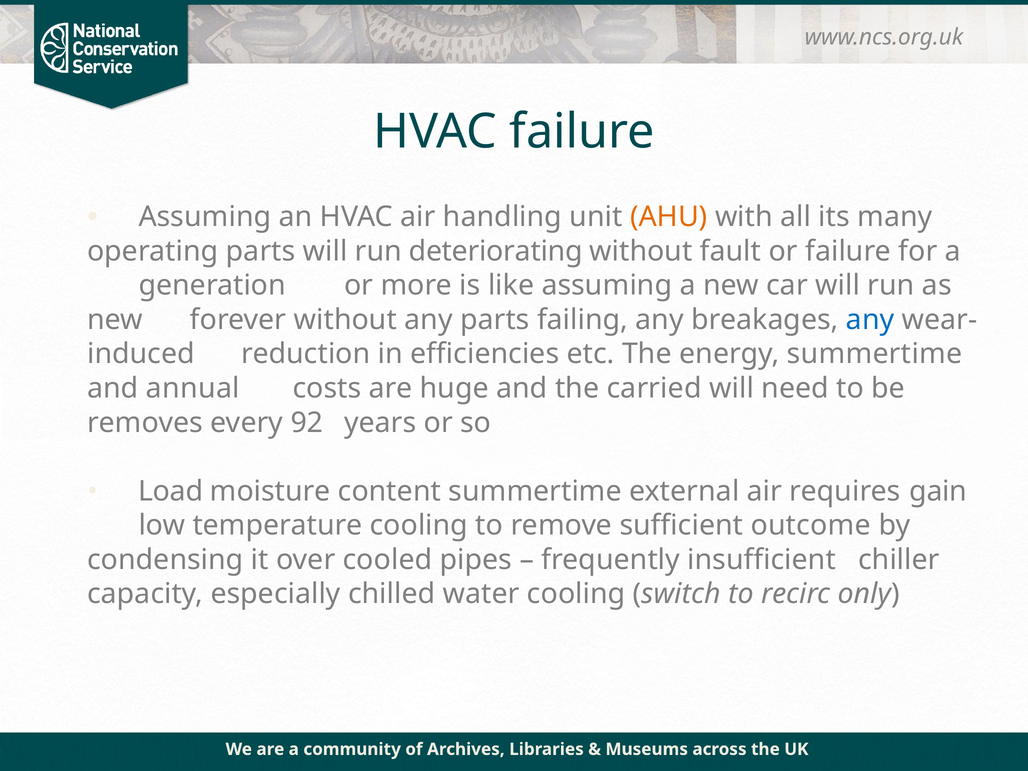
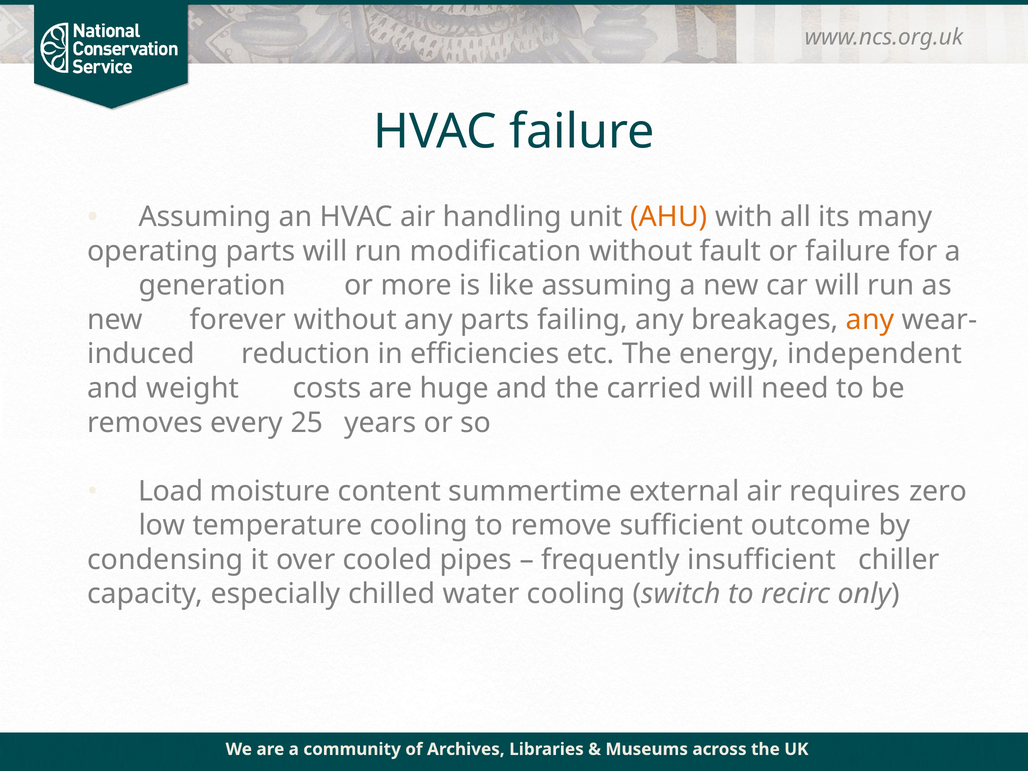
deteriorating: deteriorating -> modification (496, 251)
any colour: blue -> orange (870, 320)
energy summertime: summertime -> independent (875, 354)
annual: annual -> weight (193, 388)
92: 92 -> 25 (307, 423)
gain: gain -> zero (938, 491)
